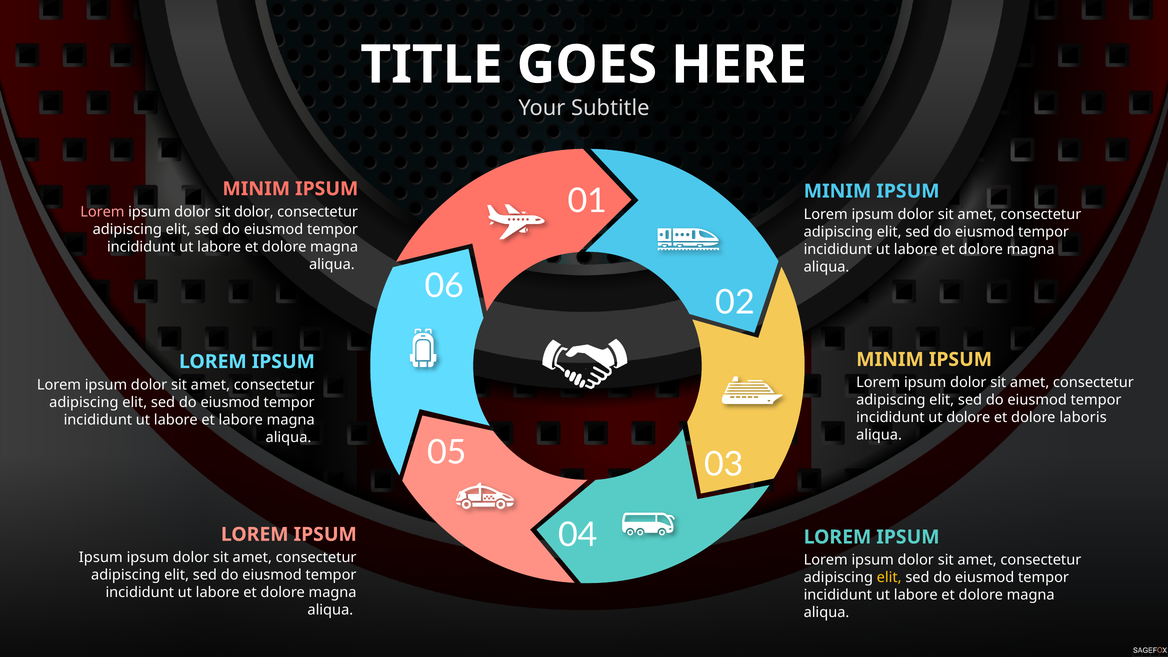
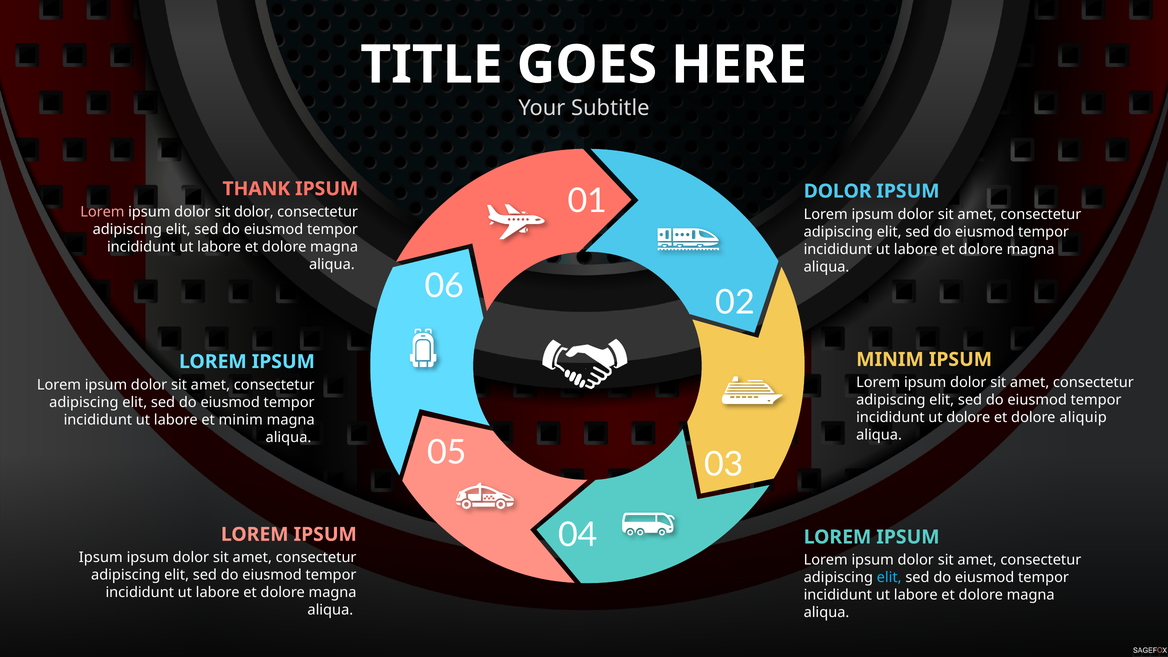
MINIM: MINIM -> THANK (256, 189)
MINIM: MINIM -> DOLOR (838, 191)
laboris: laboris -> aliquip (1083, 418)
et labore: labore -> minim (241, 420)
elit colour: yellow -> light blue (889, 578)
